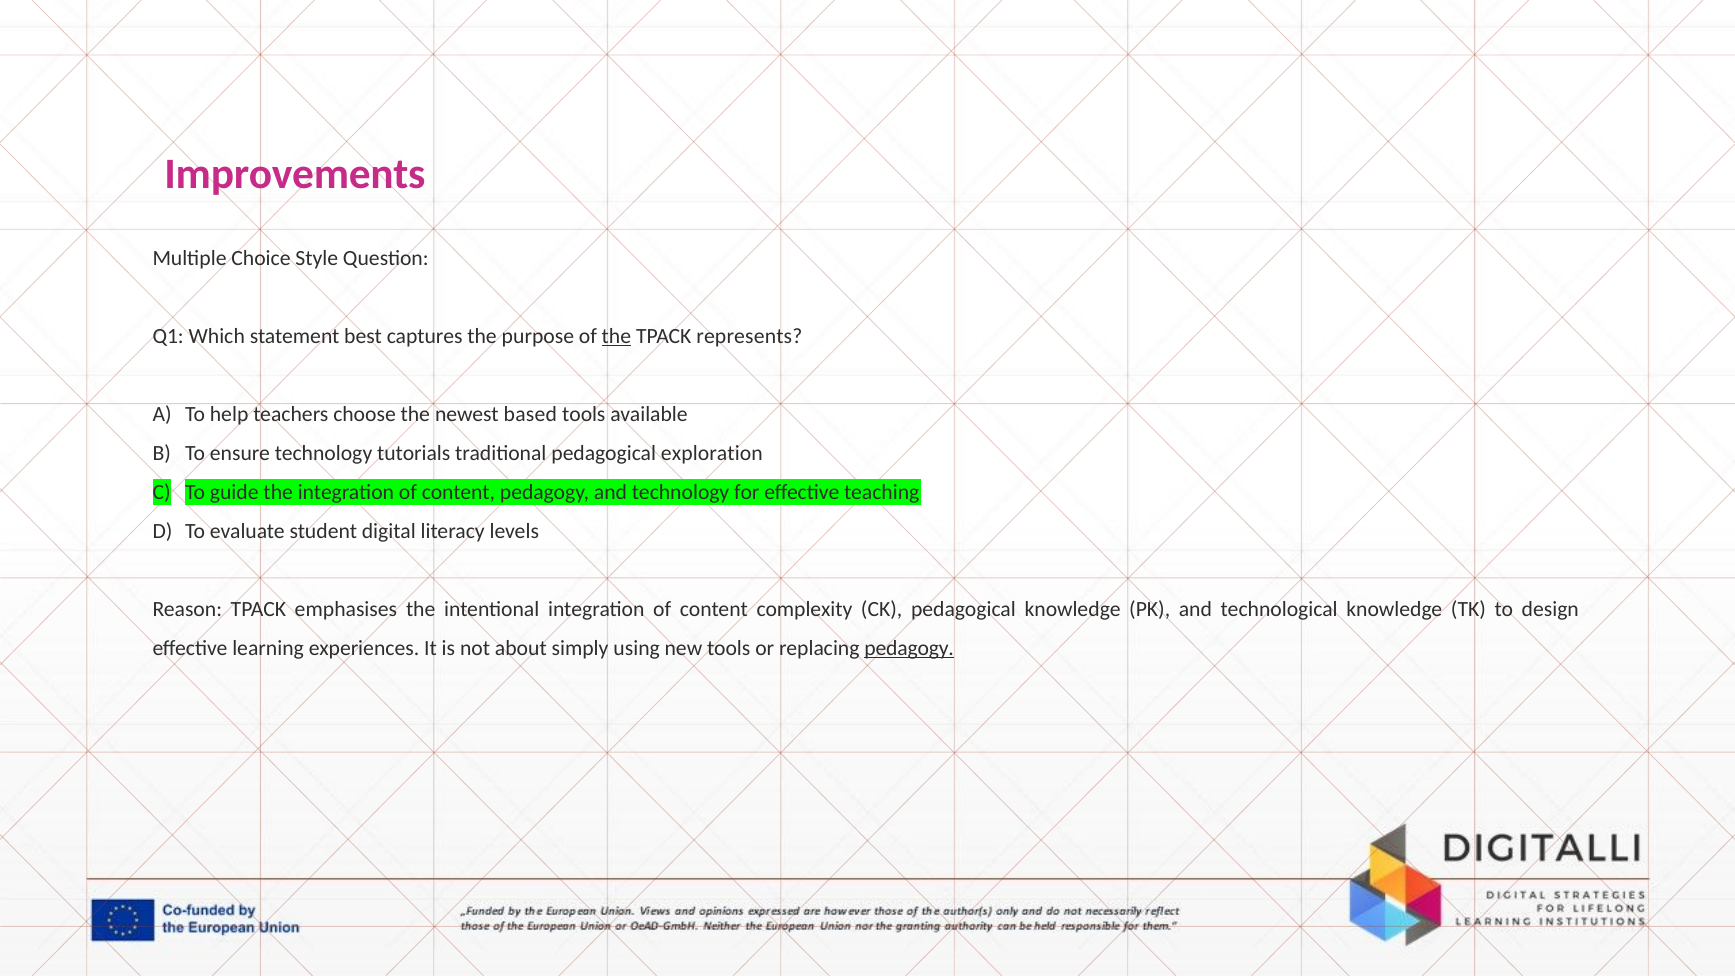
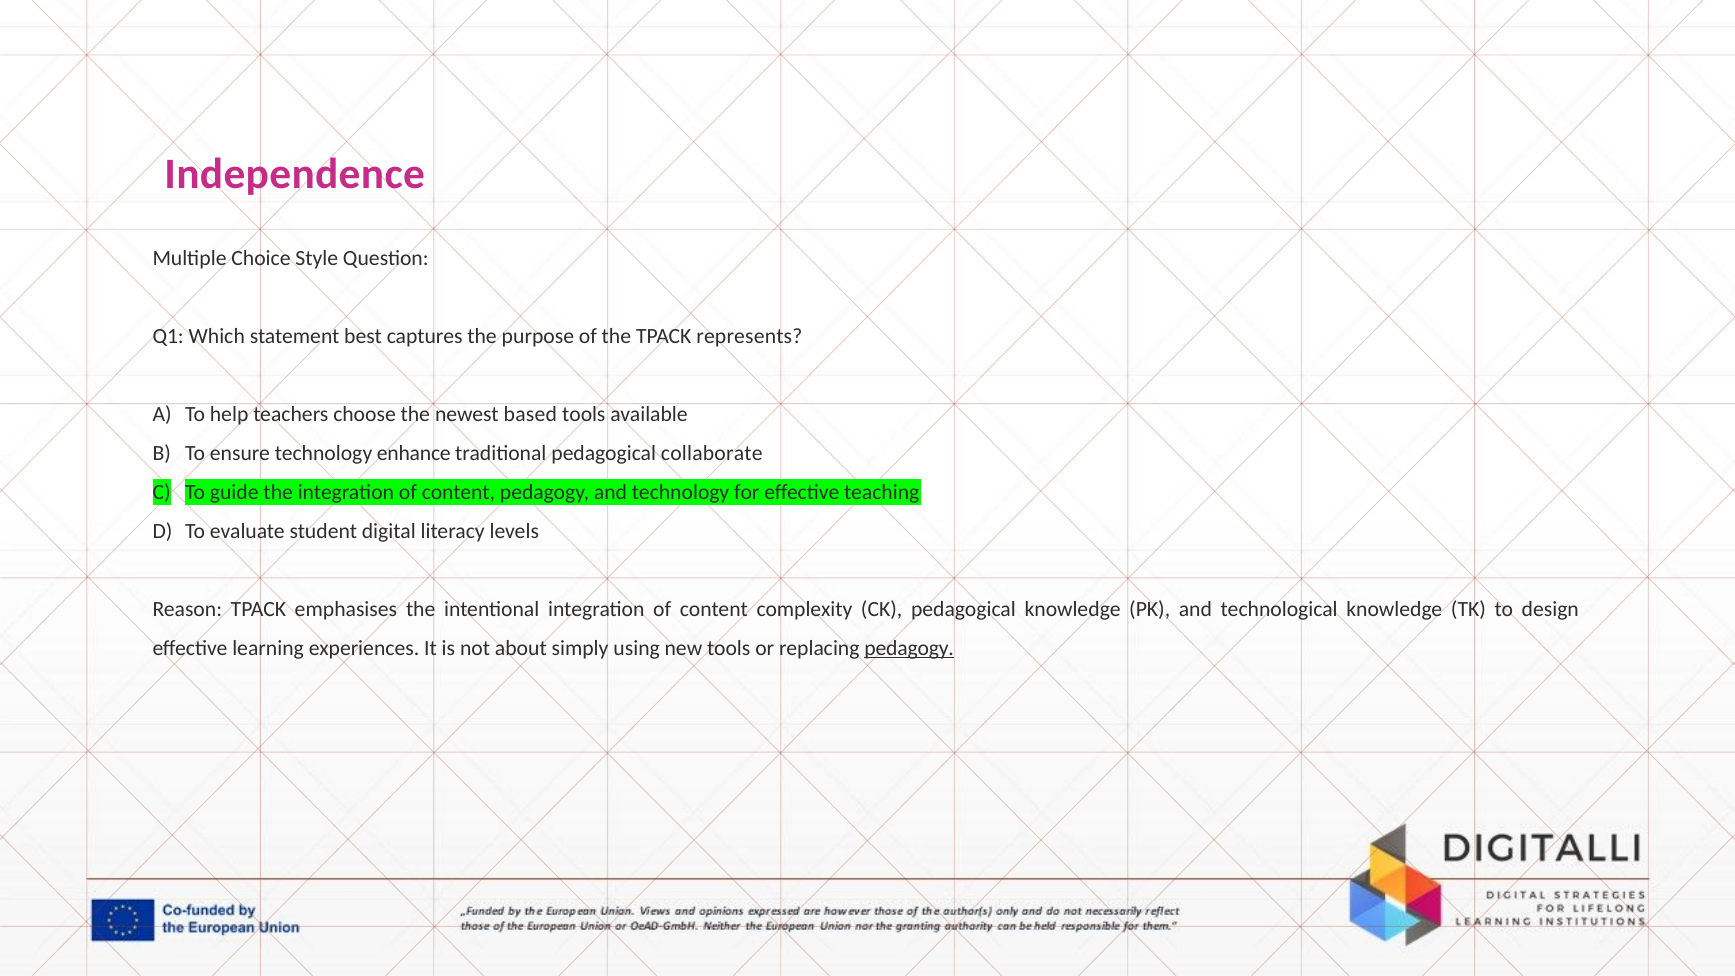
Improvements: Improvements -> Independence (295, 174)
the underline: present -> none (616, 336)
tutorials: tutorials -> enhance (414, 453)
exploration: exploration -> collaborate (712, 453)
